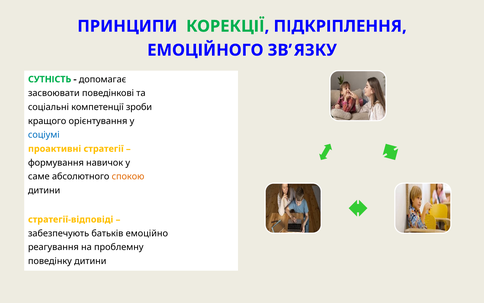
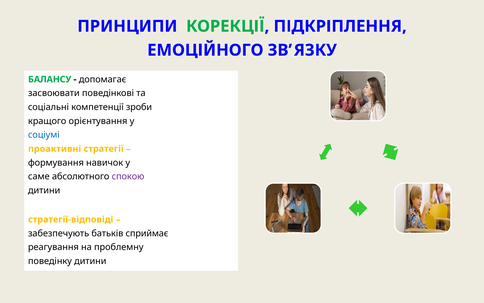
СУТНІСТЬ: СУТНІСТЬ -> БАЛАНСУ (50, 79)
спокою colour: orange -> purple (128, 176)
емоційно: емоційно -> сприймає (147, 233)
